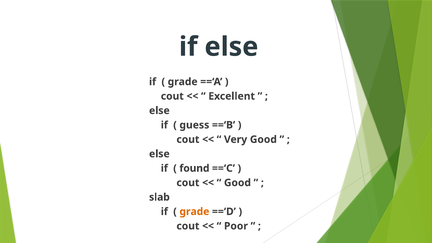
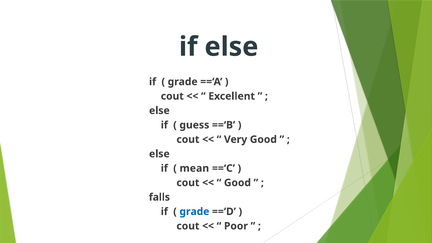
found: found -> mean (194, 168)
slab: slab -> falls (159, 197)
grade colour: orange -> blue (194, 212)
